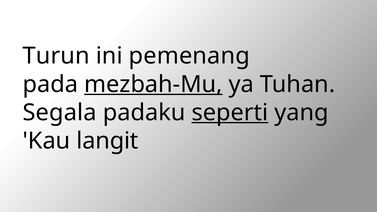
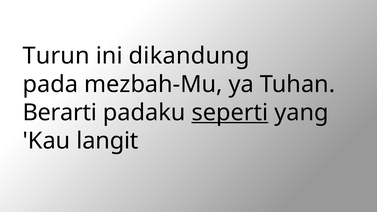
pemenang: pemenang -> dikandung (189, 56)
mezbah-Mu underline: present -> none (153, 84)
Segala: Segala -> Berarti (60, 113)
